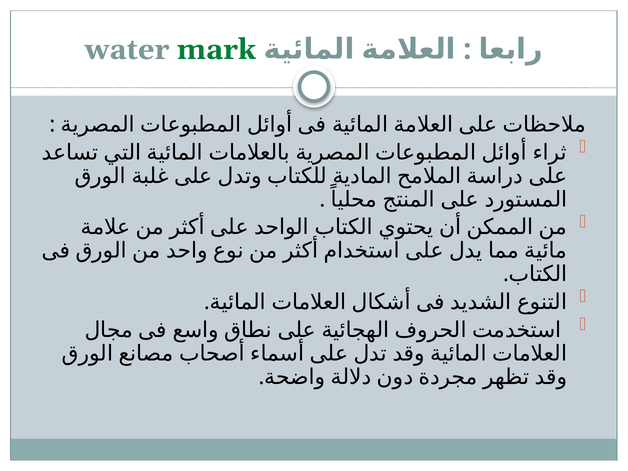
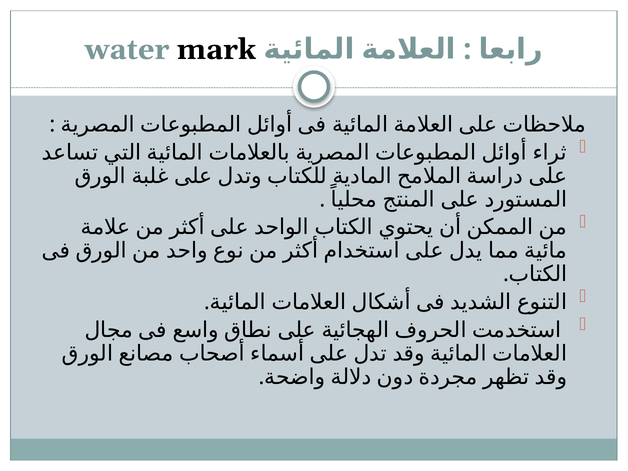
mark colour: green -> black (216, 49)
